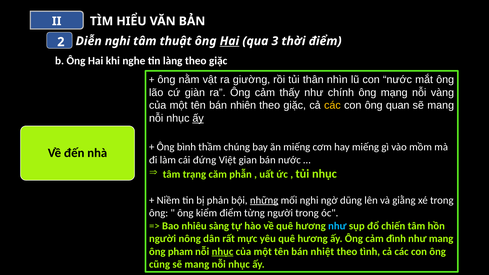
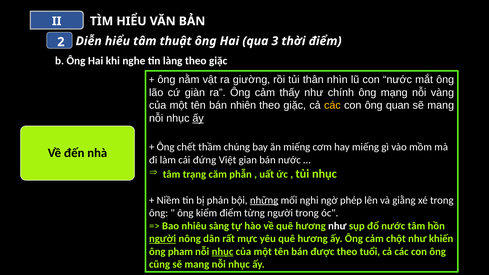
Diễn nghi: nghi -> hiểu (117, 41)
Hai underline: present -> none (229, 41)
bình: bình -> chết (186, 147)
dũng: dũng -> phép (351, 200)
như colour: light blue -> white (337, 226)
đổ chiến: chiến -> nước (393, 226)
người underline: none -> present (163, 239)
đình: đình -> chột (396, 239)
như mang: mang -> khiến (441, 239)
nhiệt: nhiệt -> được (322, 252)
tình: tình -> tuổi (370, 252)
